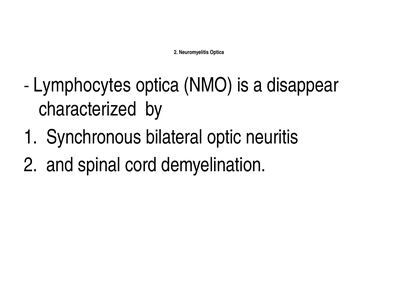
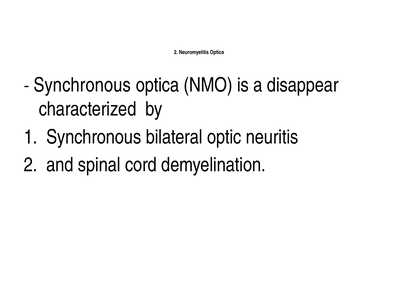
Lymphocytes: Lymphocytes -> Synchronous (82, 85)
